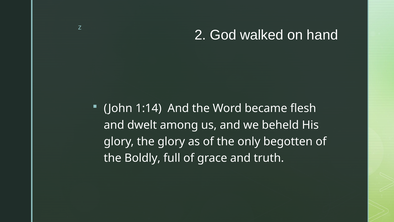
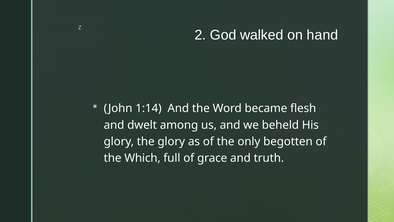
Boldly: Boldly -> Which (142, 158)
